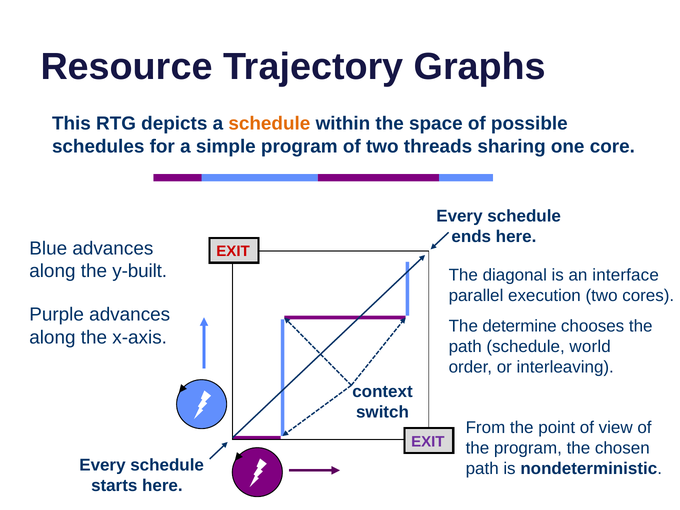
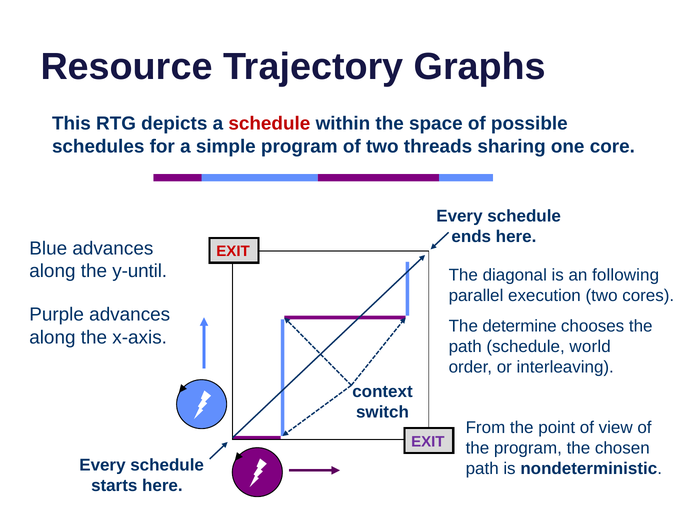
schedule colour: orange -> red (269, 124)
y-built: y-built -> y-until (140, 271)
interface: interface -> following (626, 275)
